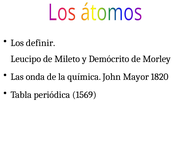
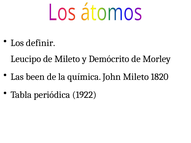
onda: onda -> been (35, 77)
John Mayor: Mayor -> Mileto (136, 77)
1569: 1569 -> 1922 (84, 95)
